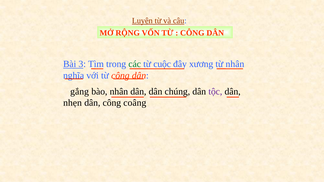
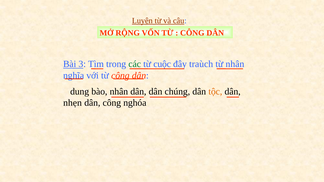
xương: xương -> traùch (201, 64)
gắng: gắng -> dung (80, 92)
tộc colour: purple -> orange (215, 92)
coâng: coâng -> nghóa (135, 103)
